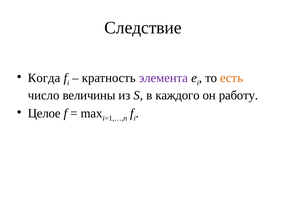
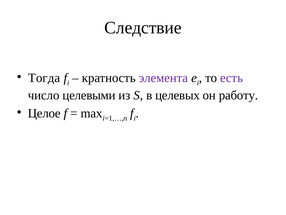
Когда: Когда -> Тогда (44, 78)
есть colour: orange -> purple (232, 78)
величины: величины -> целевыми (89, 95)
каждого: каждого -> целевых (178, 95)
